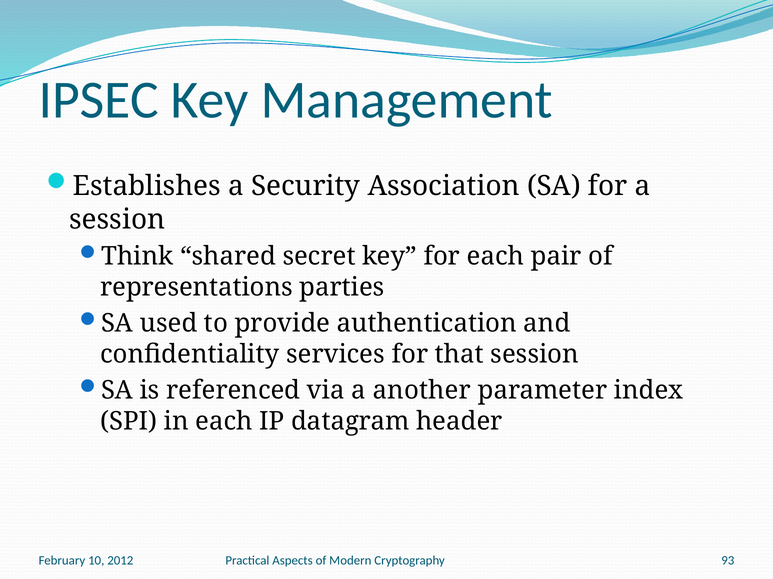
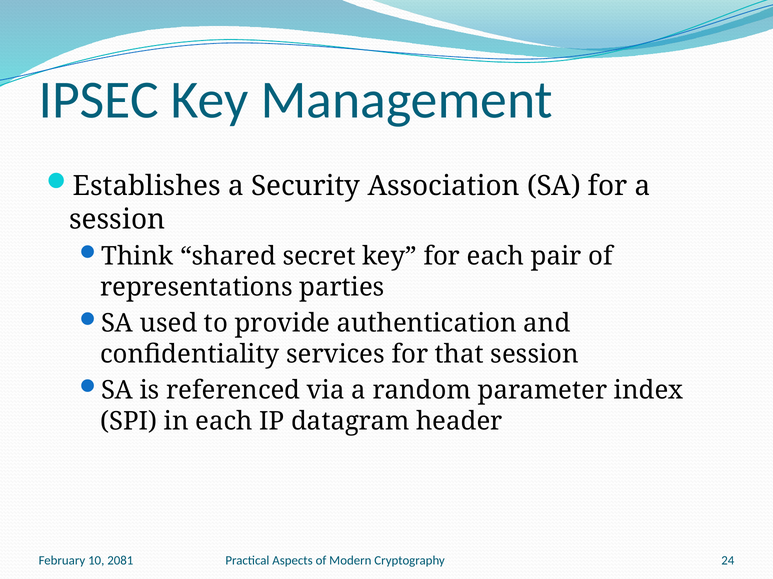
another: another -> random (422, 391)
93: 93 -> 24 (728, 561)
2012: 2012 -> 2081 (120, 561)
